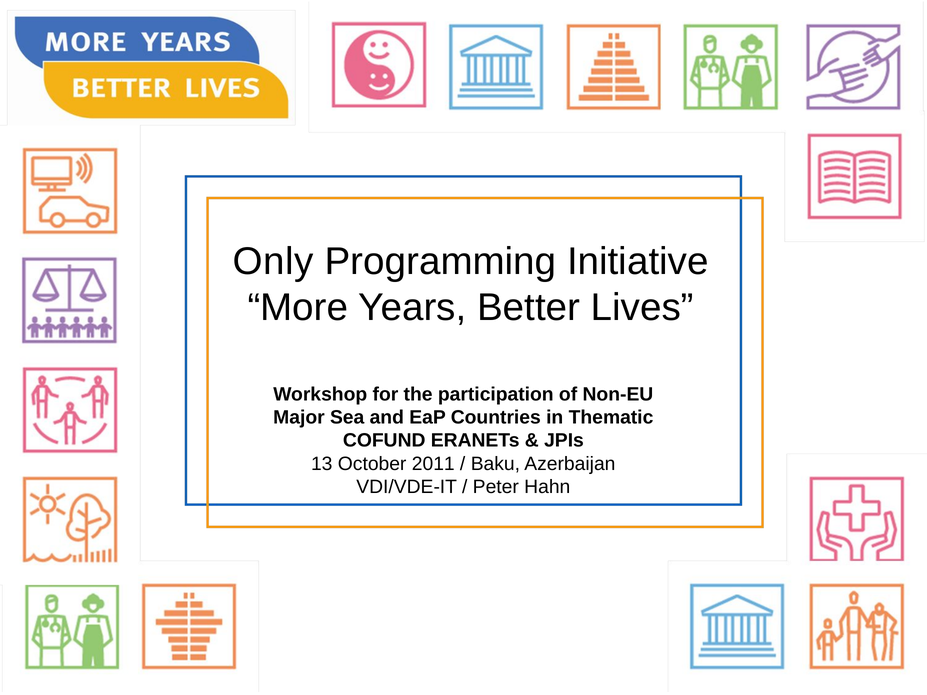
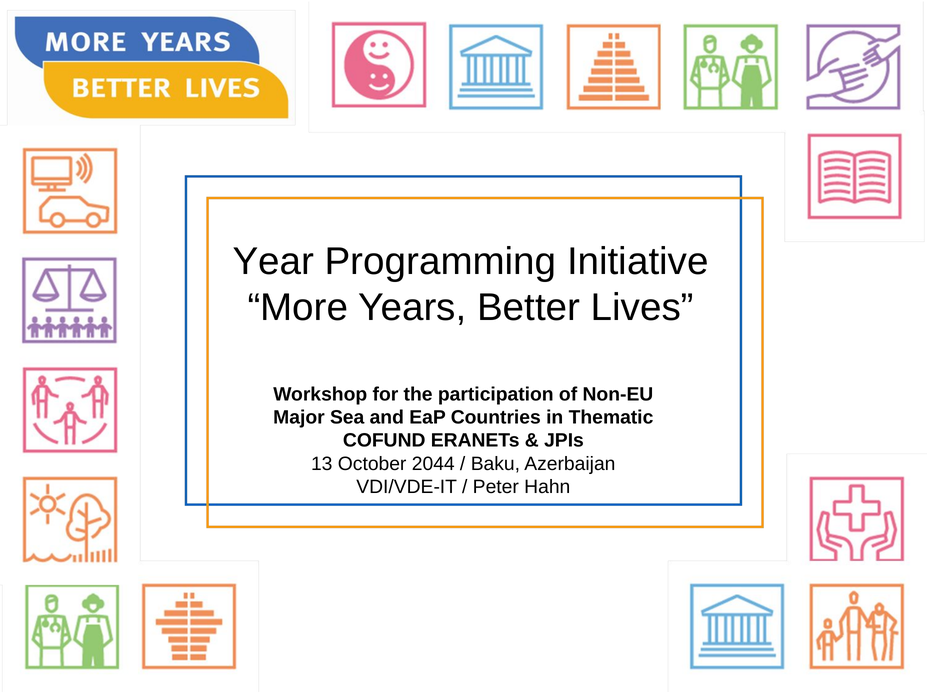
Only: Only -> Year (273, 261)
2011: 2011 -> 2044 (433, 464)
